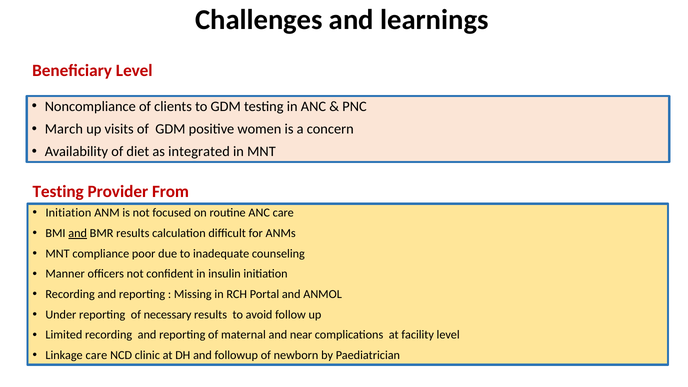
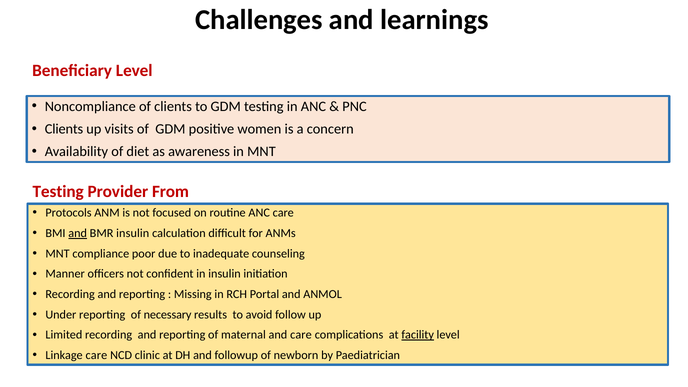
March: March -> Clients (64, 129)
integrated: integrated -> awareness (199, 152)
Initiation: Initiation -> Protocols (68, 213)
BMR results: results -> insulin (133, 233)
and near: near -> care (301, 335)
facility underline: none -> present (418, 335)
